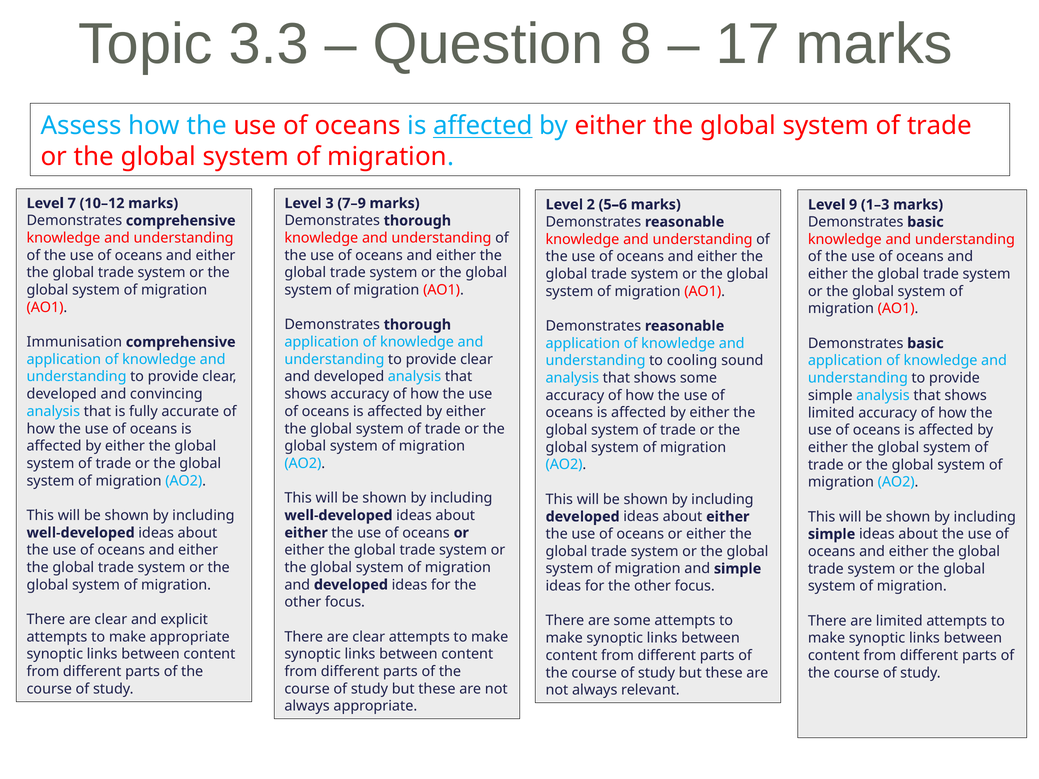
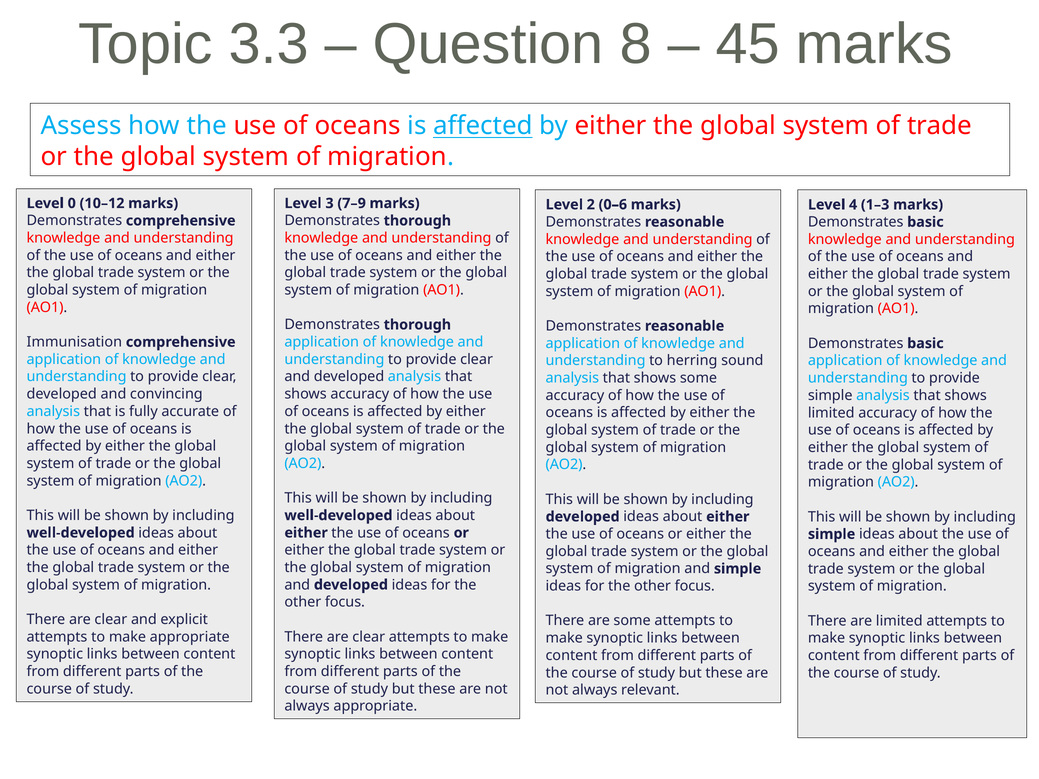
17: 17 -> 45 (748, 44)
7: 7 -> 0 (72, 203)
5–6: 5–6 -> 0–6 (613, 205)
9: 9 -> 4 (853, 205)
cooling: cooling -> herring (692, 361)
